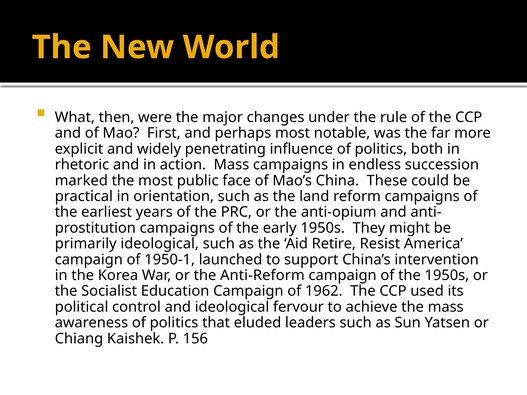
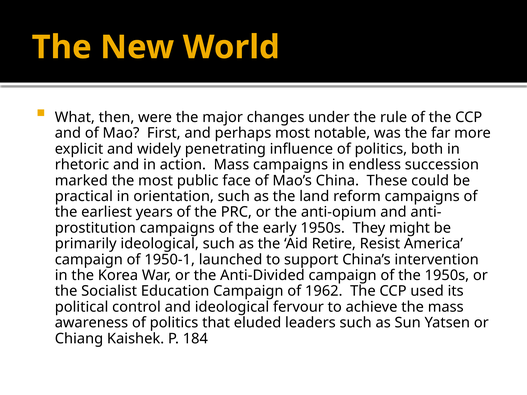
Anti-Reform: Anti-Reform -> Anti-Divided (262, 275)
156: 156 -> 184 (195, 339)
